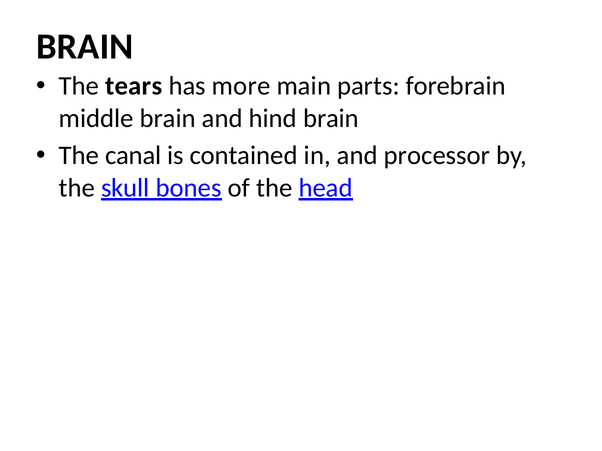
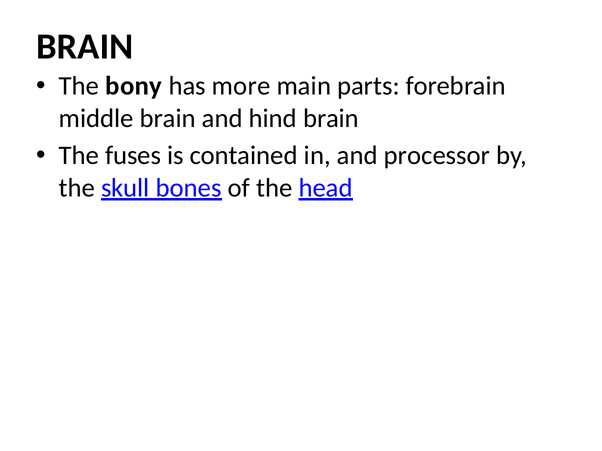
tears: tears -> bony (134, 86)
canal: canal -> fuses (133, 156)
